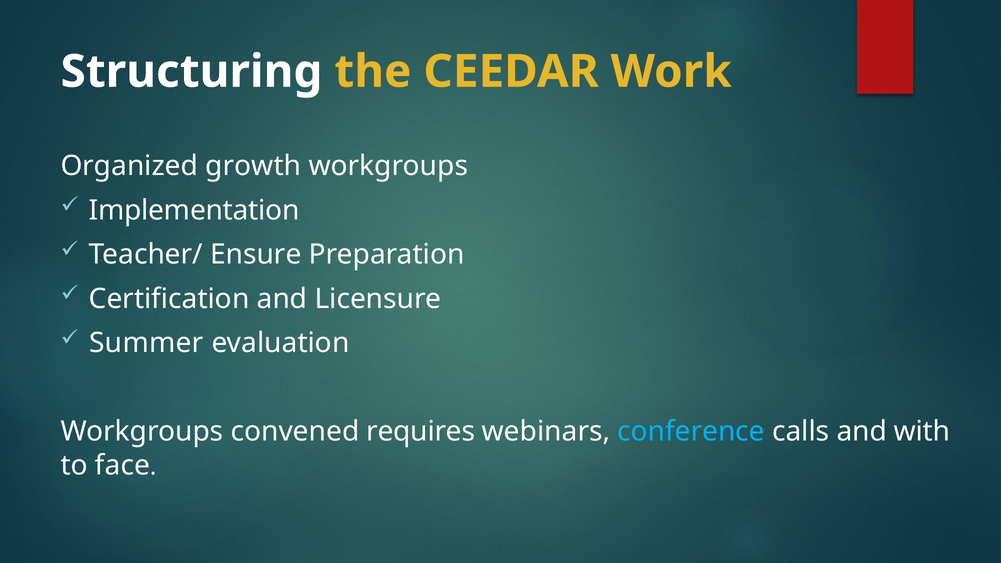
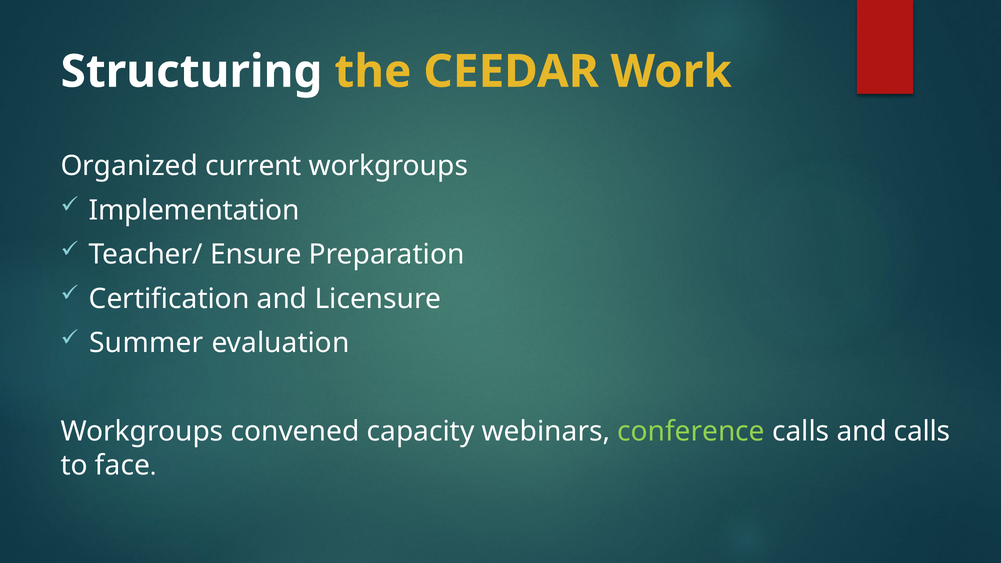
growth: growth -> current (253, 166)
requires: requires -> capacity (421, 432)
conference colour: light blue -> light green (691, 432)
and with: with -> calls (922, 432)
